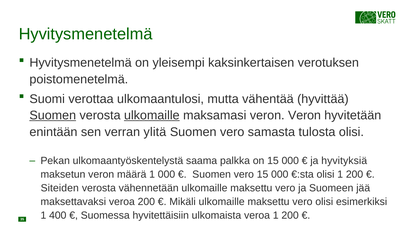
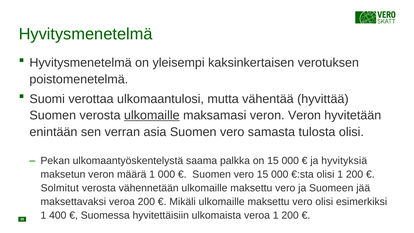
Suomen underline: present -> none (53, 115)
ylitä: ylitä -> asia (155, 132)
Siteiden: Siteiden -> Solmitut (60, 188)
